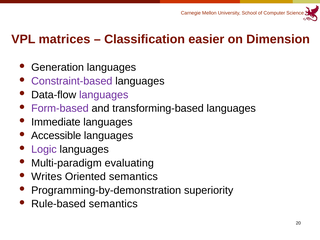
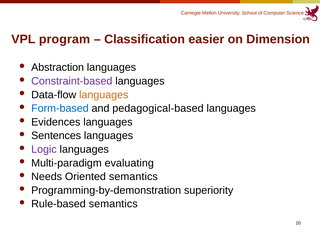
matrices: matrices -> program (64, 39)
Generation: Generation -> Abstraction (58, 67)
languages colour: purple -> orange (104, 95)
Form-based colour: purple -> blue (60, 108)
transforming-based: transforming-based -> pedagogical-based (158, 108)
Immediate: Immediate -> Evidences (56, 122)
Accessible: Accessible -> Sentences (56, 136)
Writes: Writes -> Needs (47, 177)
